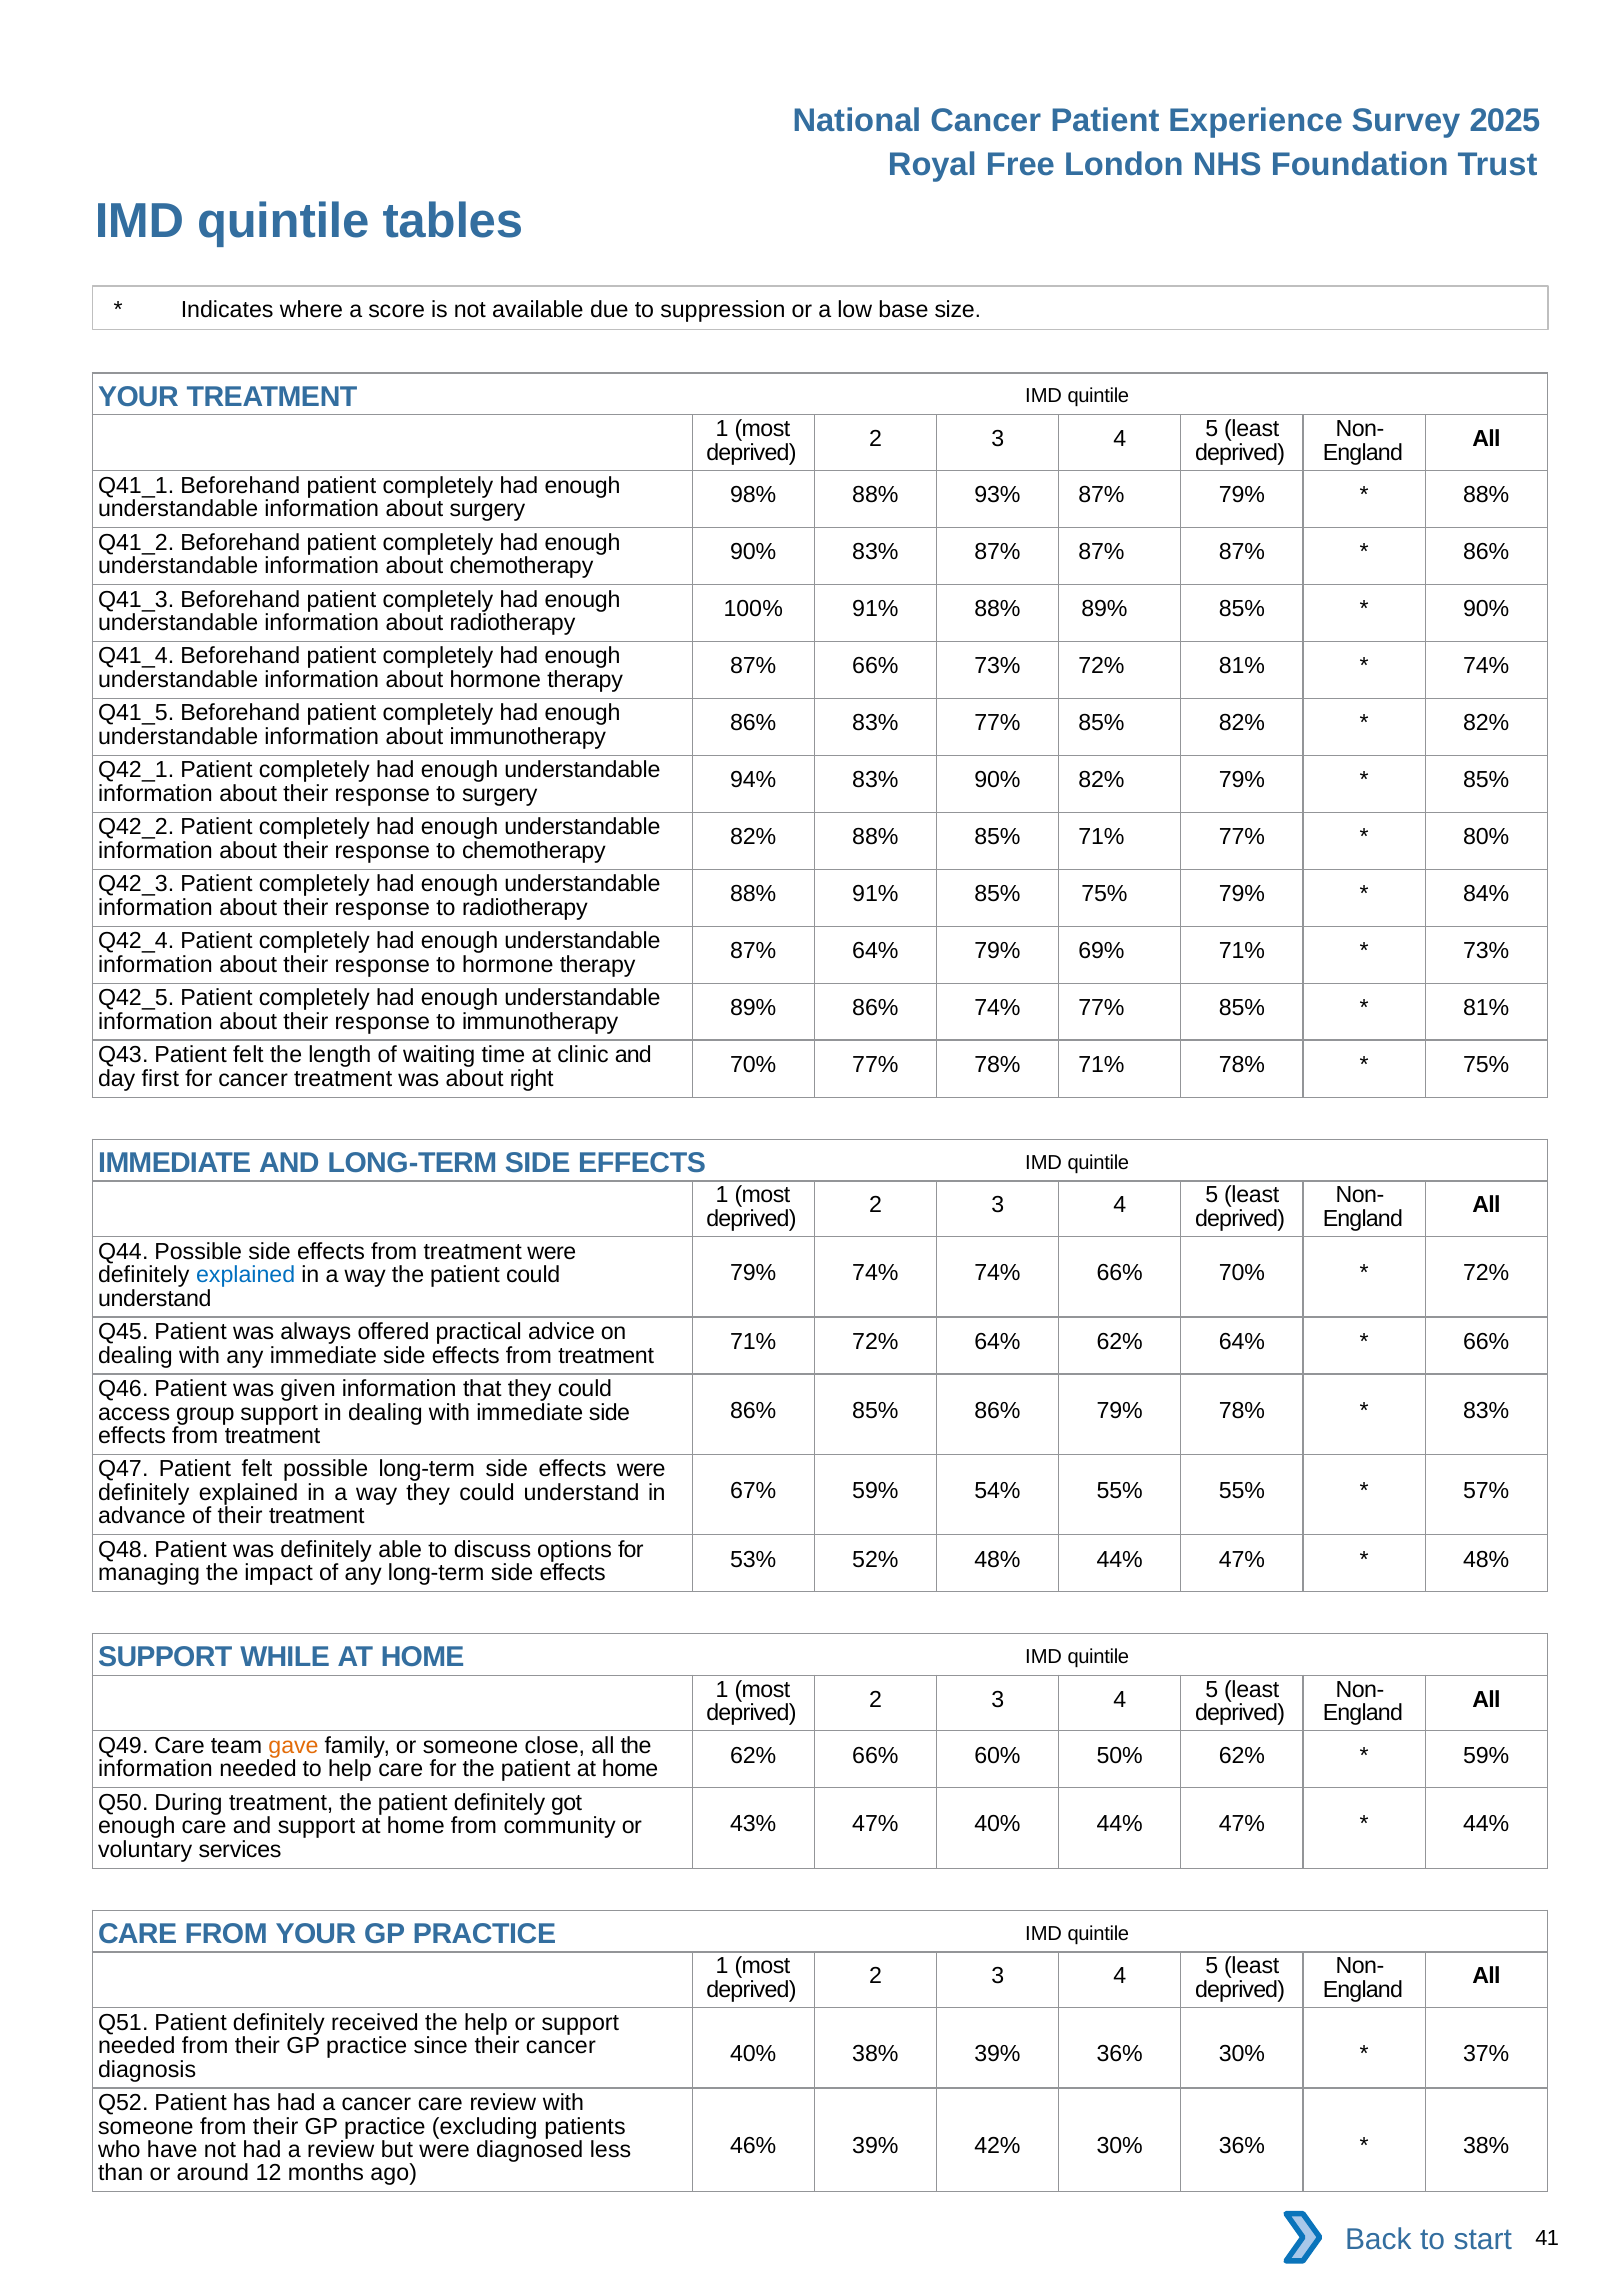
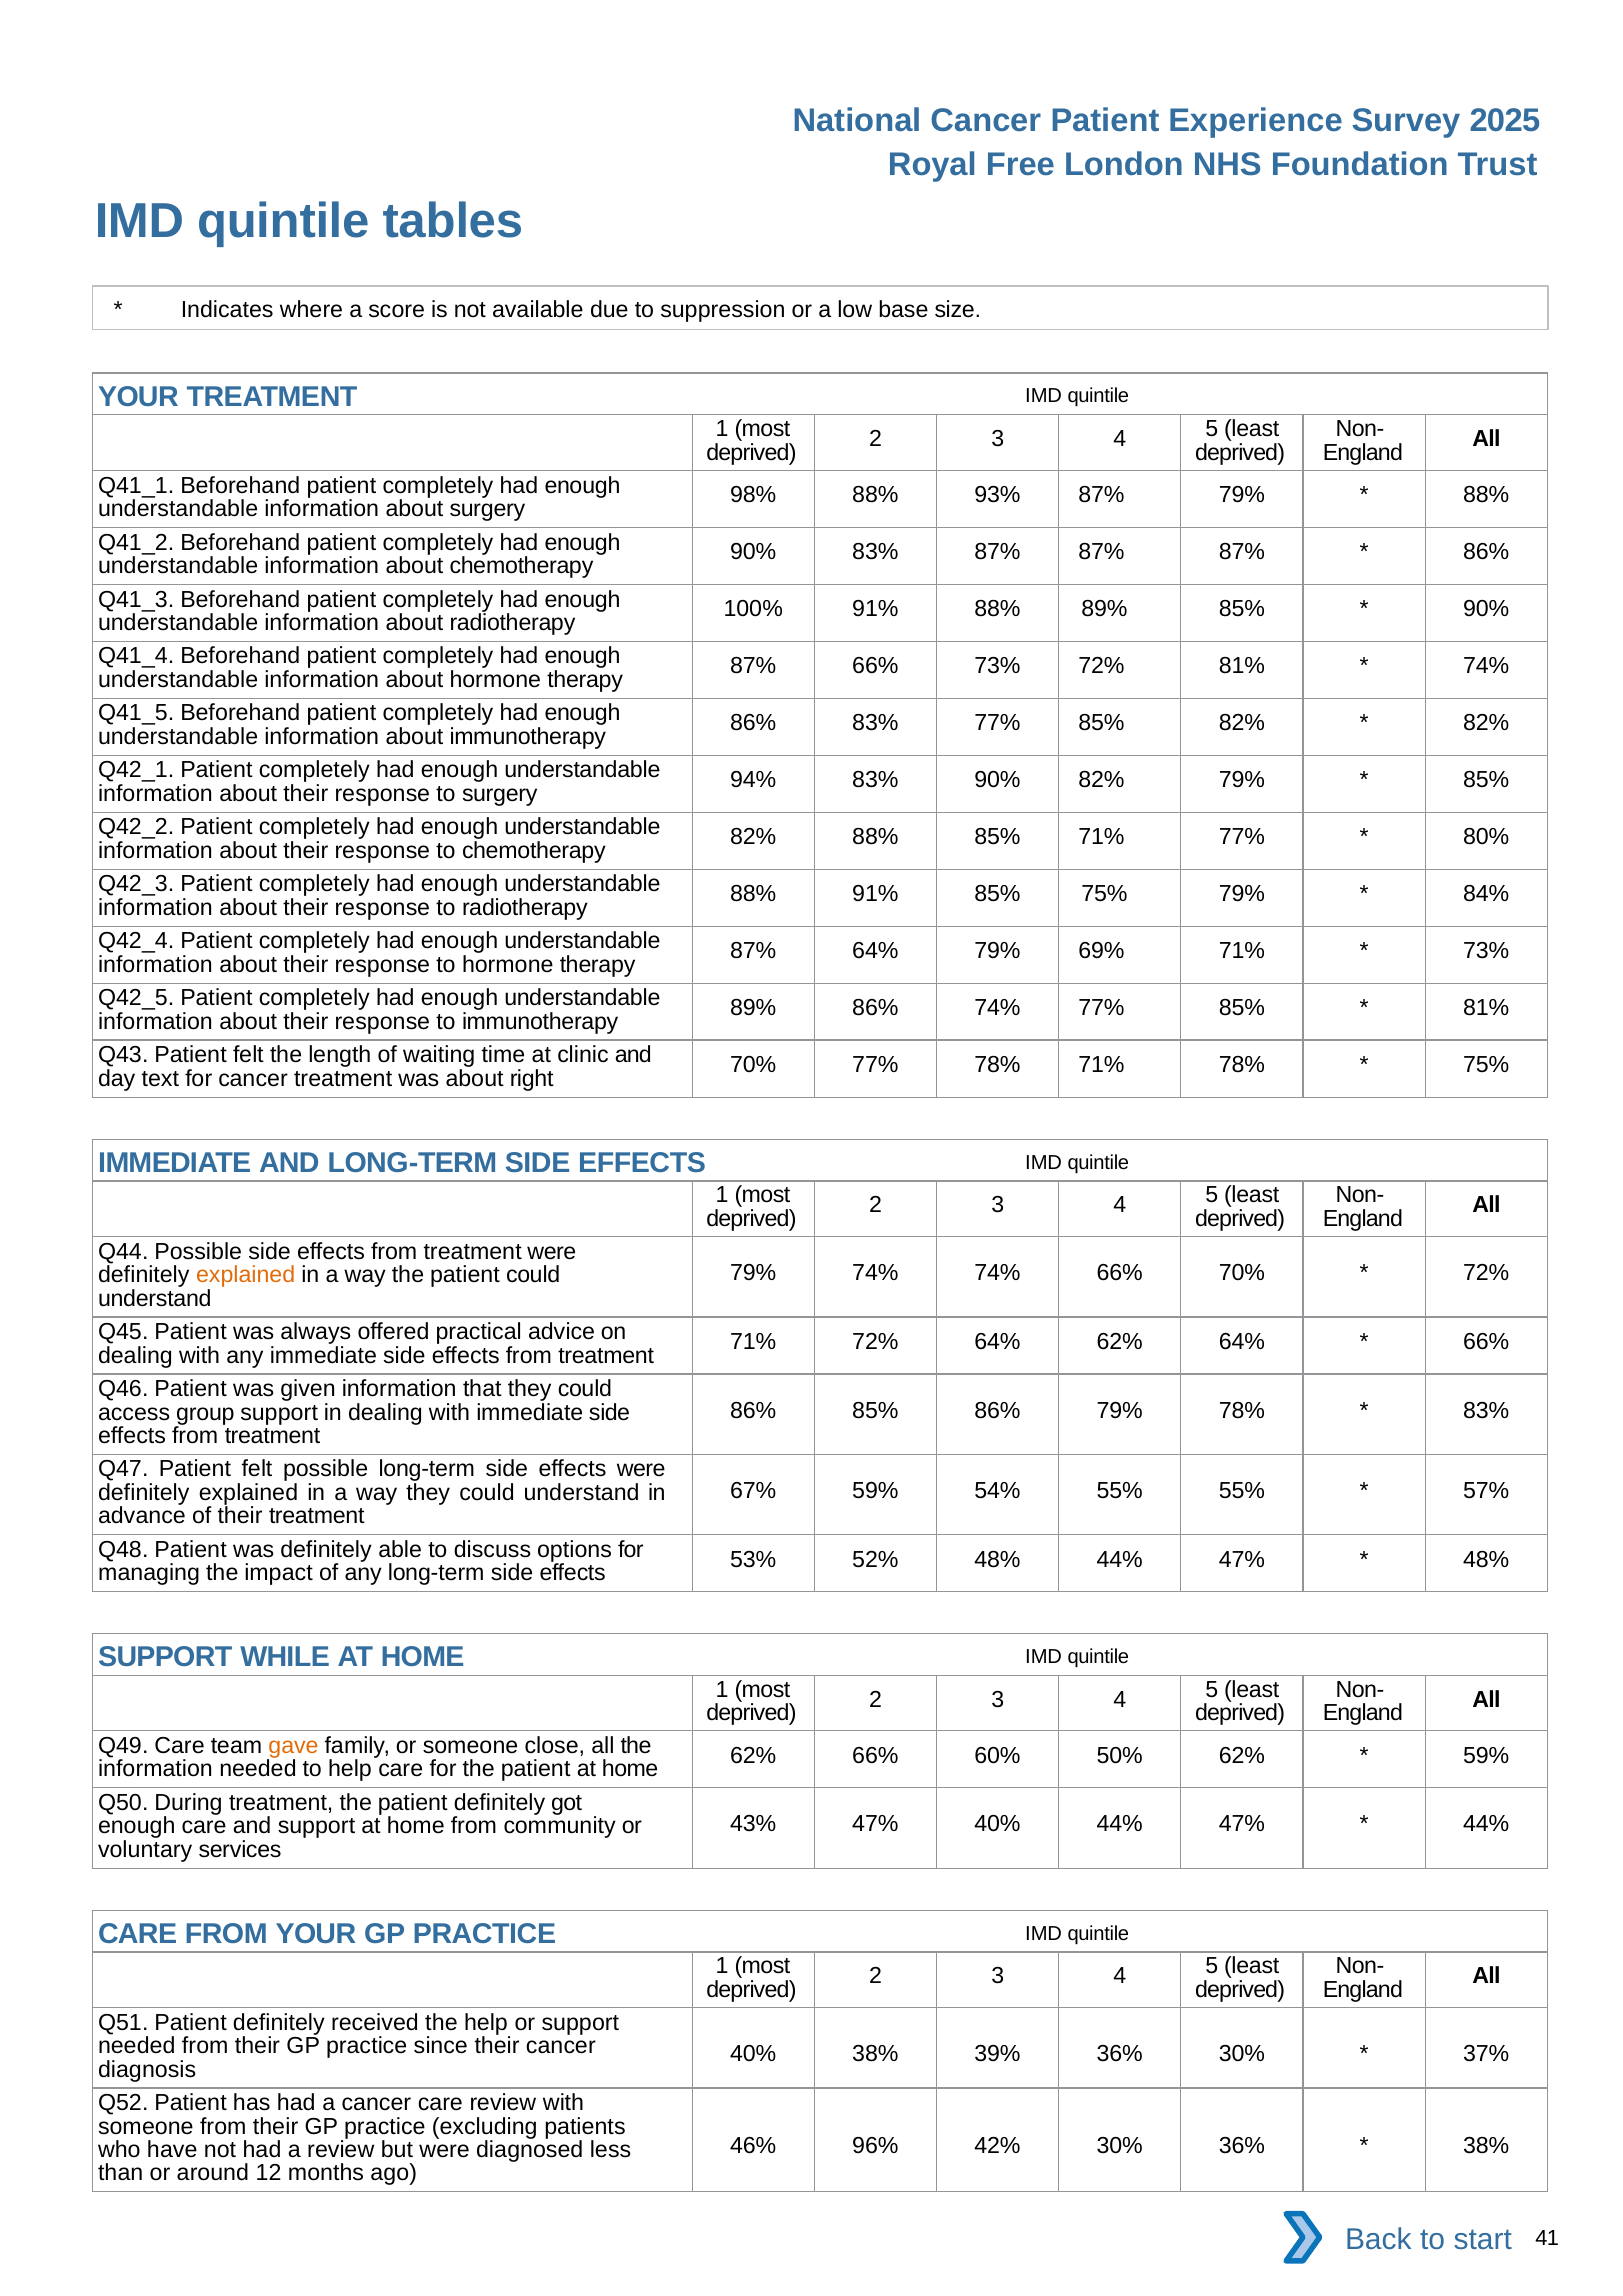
first: first -> text (160, 1079)
explained colour: blue -> orange (246, 1275)
46% 39%: 39% -> 96% (875, 2147)
